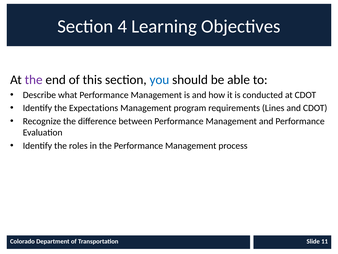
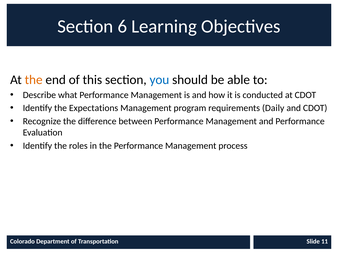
4: 4 -> 6 (122, 26)
the colour: purple -> orange (34, 80)
Lines: Lines -> Daily (273, 108)
